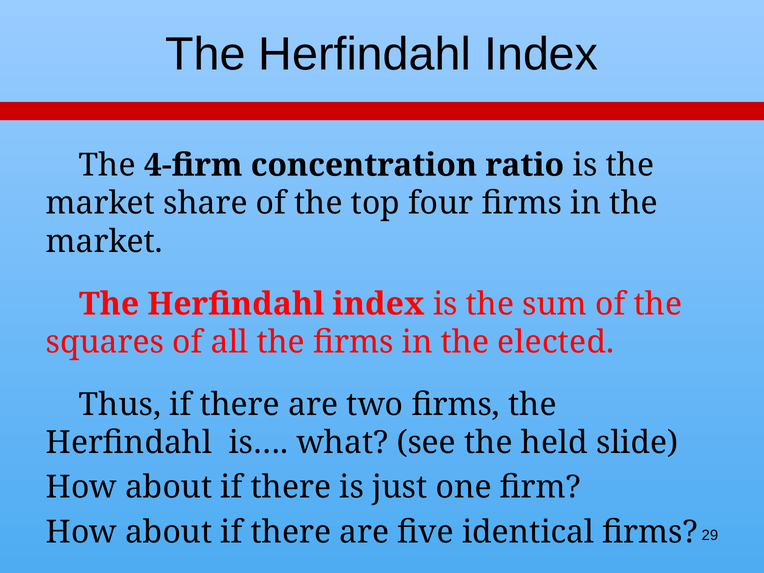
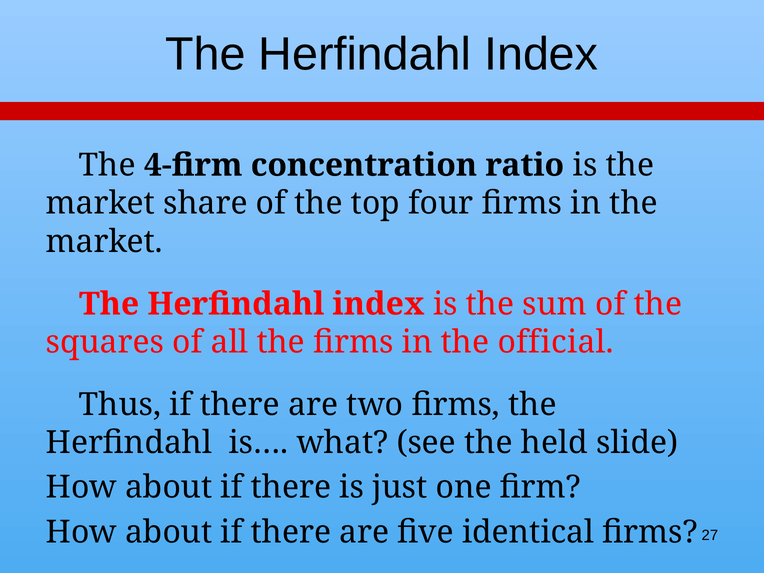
elected: elected -> official (556, 342)
29: 29 -> 27 (710, 536)
